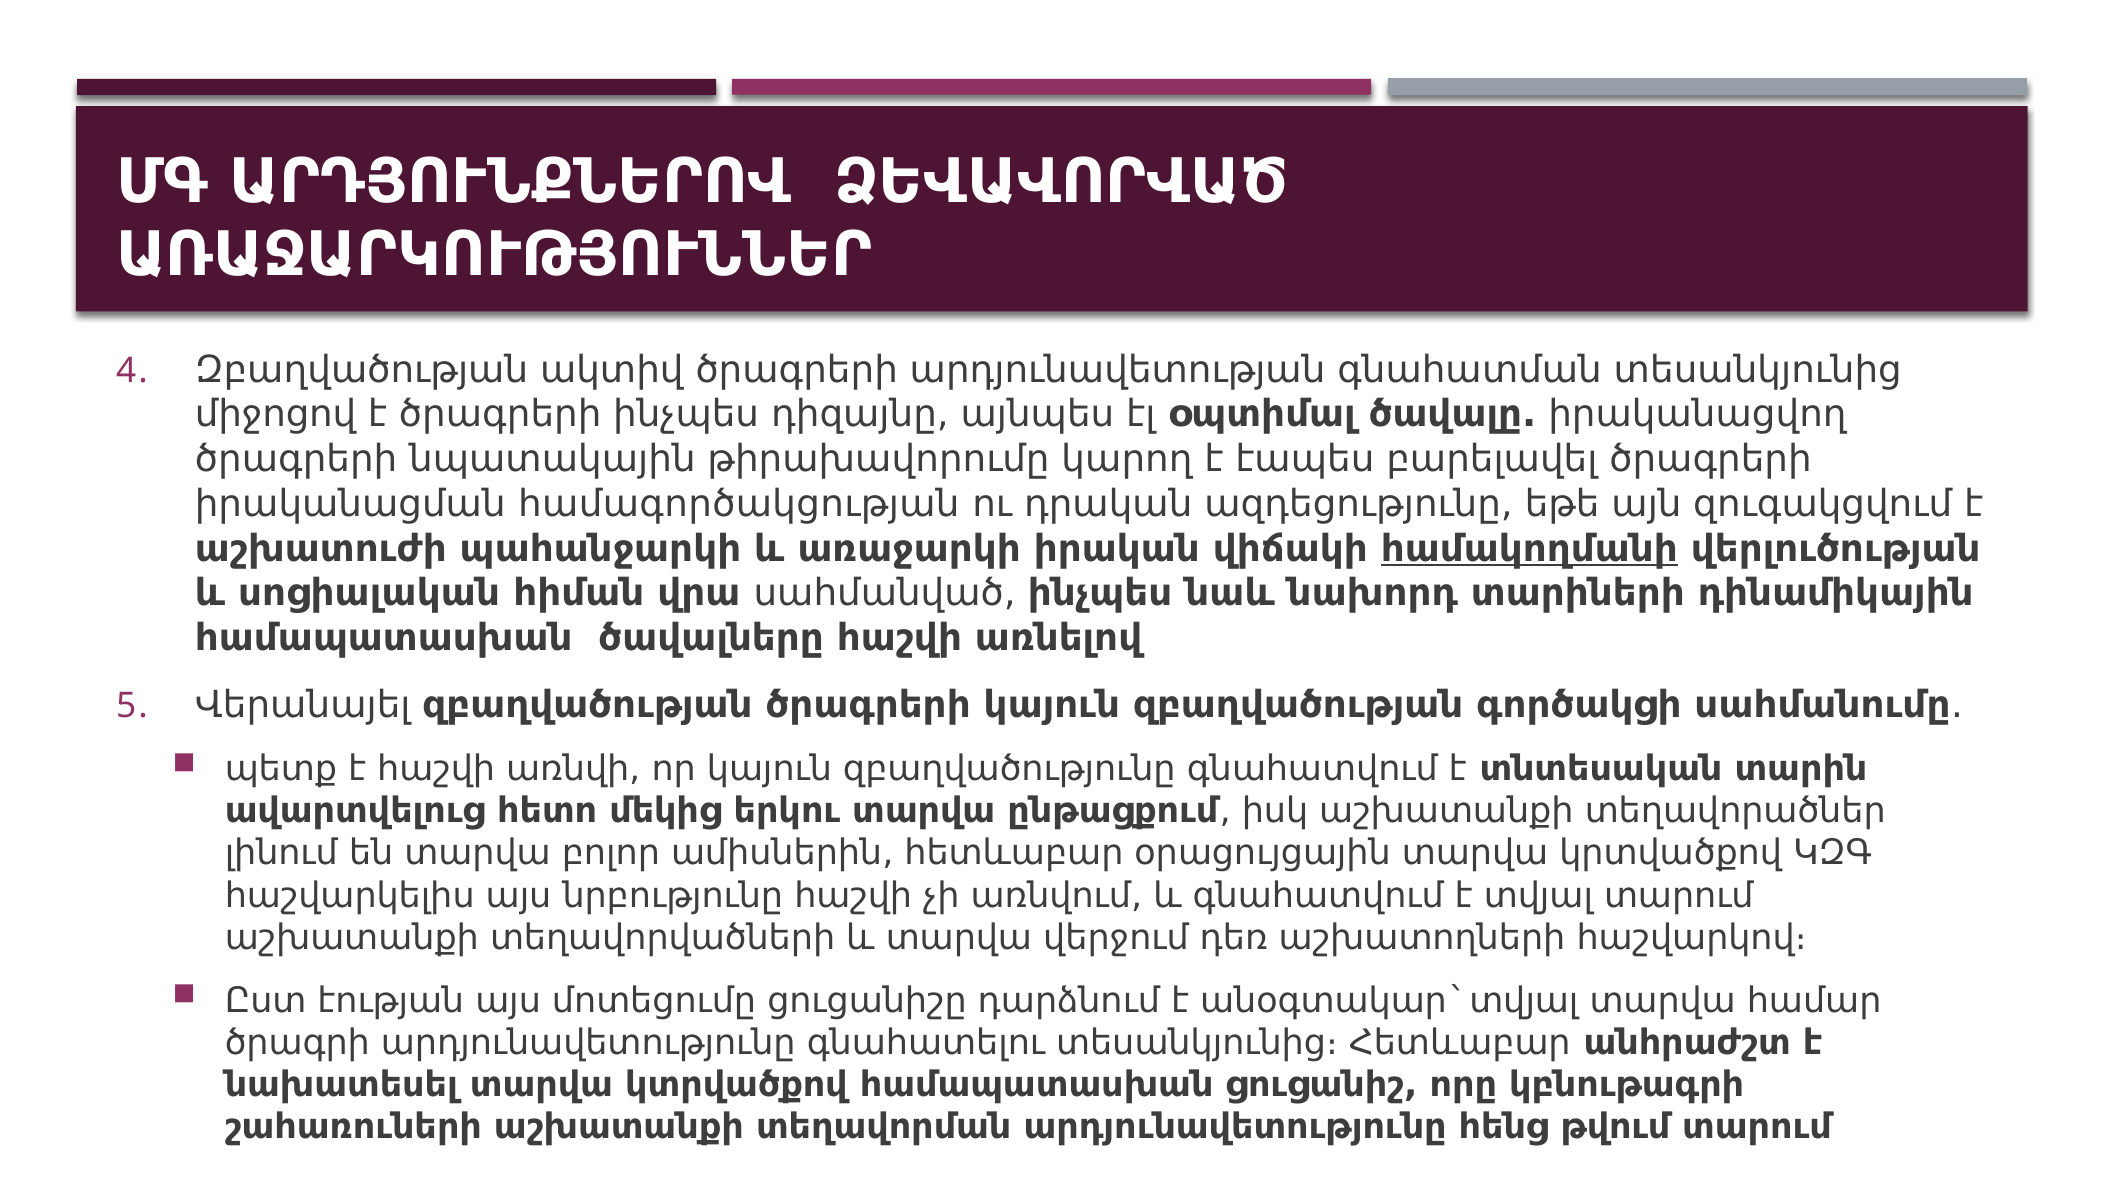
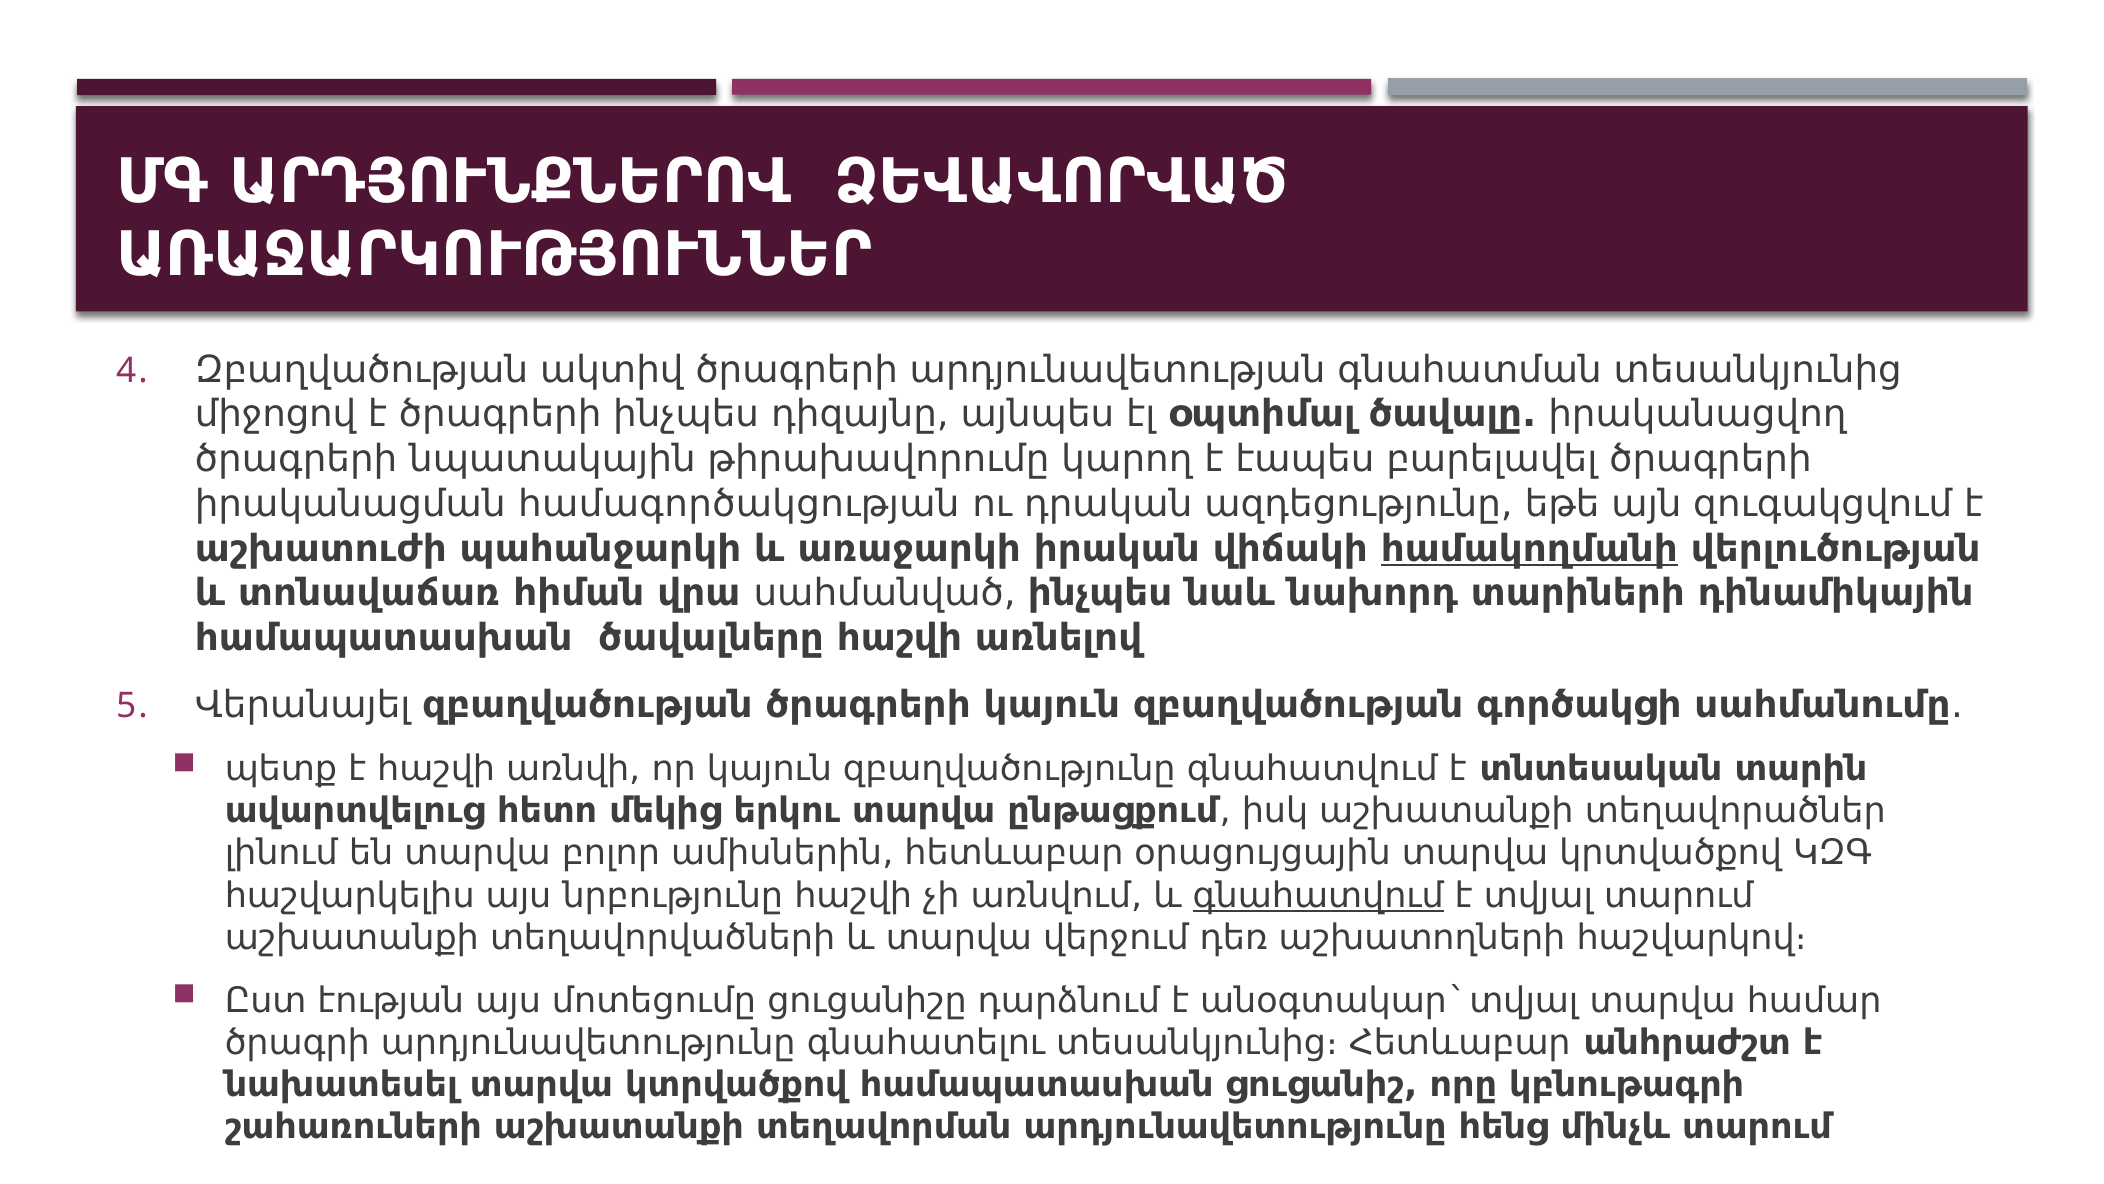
սոցիալական: սոցիալական -> տոնավաճառ (369, 593)
գնահատվում underline: none -> present (1318, 895)
թվում: թվում -> մինչև (1615, 1126)
